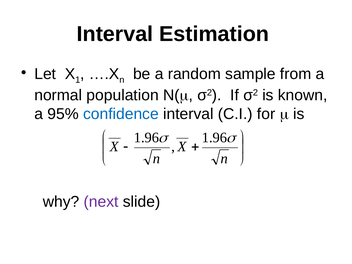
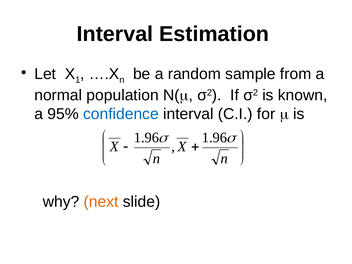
next colour: purple -> orange (101, 202)
